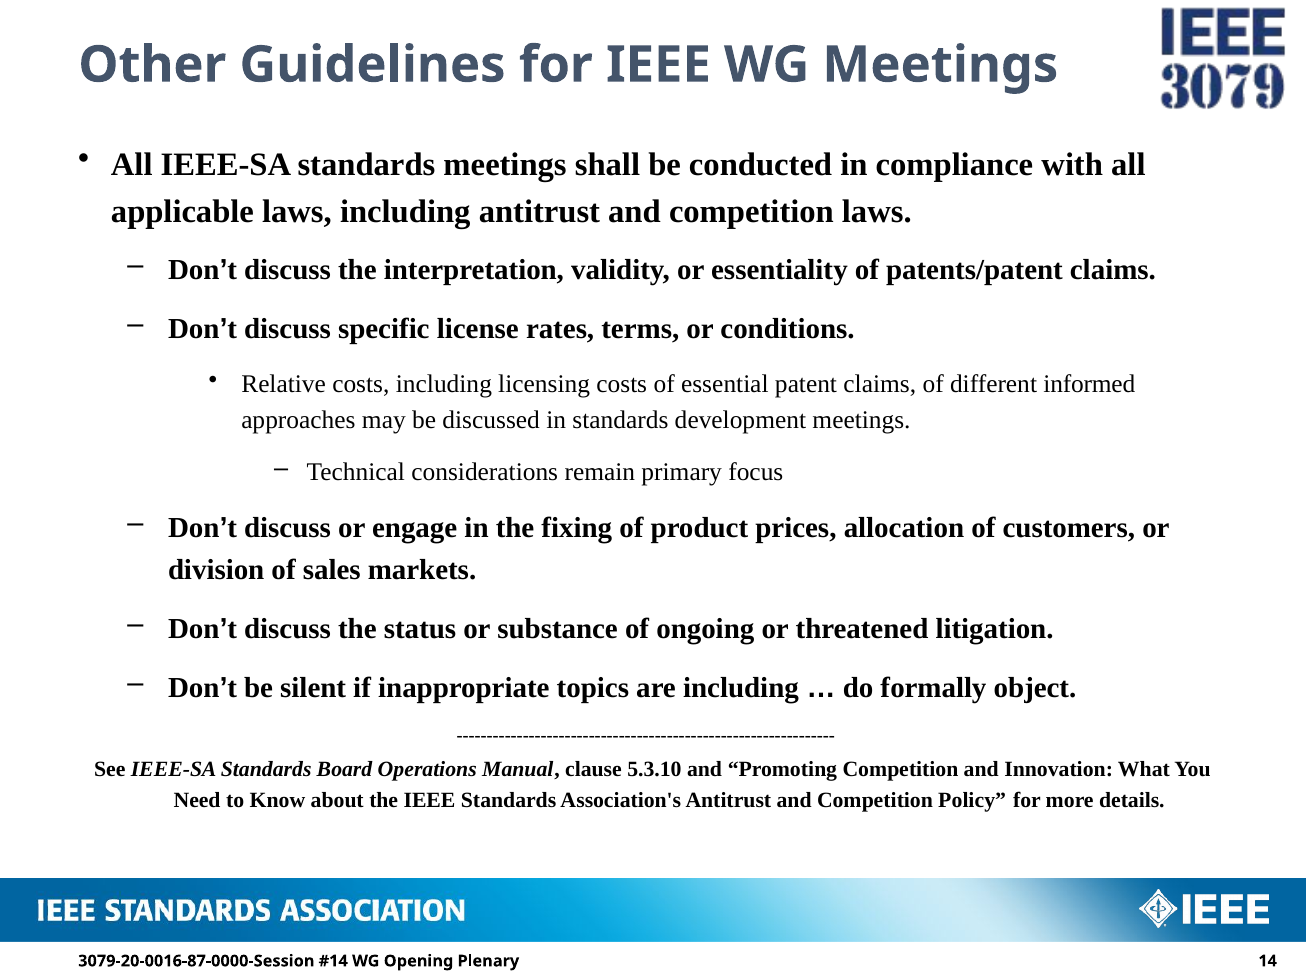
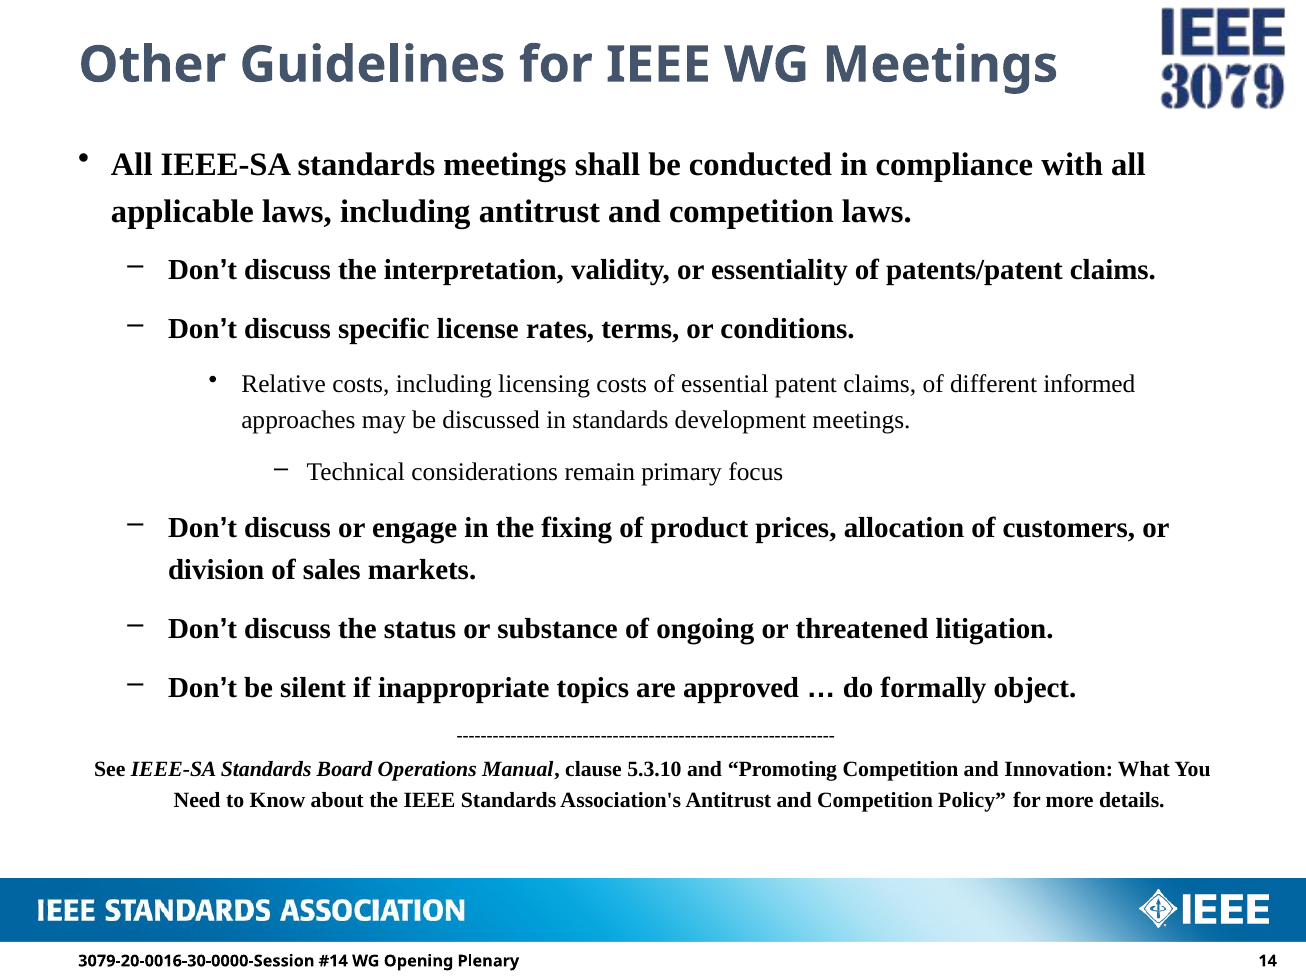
are including: including -> approved (741, 688)
3079-20-0016-87-0000-Session: 3079-20-0016-87-0000-Session -> 3079-20-0016-30-0000-Session (196, 962)
